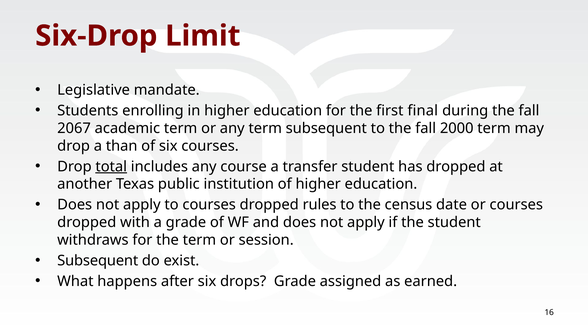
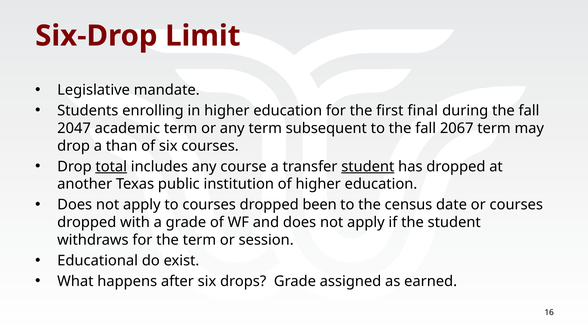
2067: 2067 -> 2047 (74, 128)
2000: 2000 -> 2067 (457, 128)
student underline: none -> present (368, 166)
rules: rules -> been (320, 205)
Subsequent: Subsequent -> Educational (98, 260)
